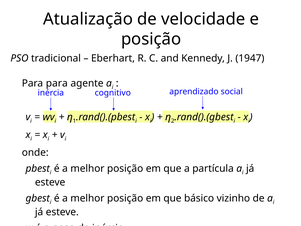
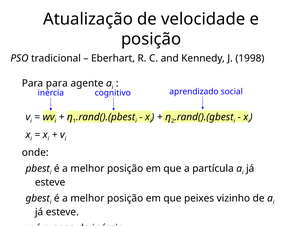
1947: 1947 -> 1998 (250, 58)
básico: básico -> peixes (199, 198)
